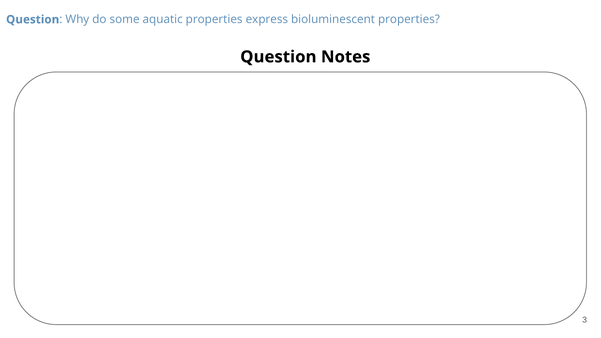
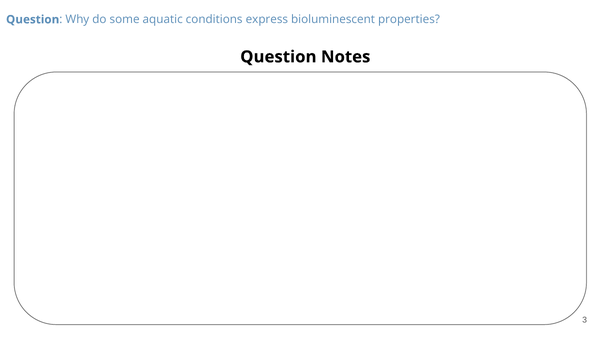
aquatic properties: properties -> conditions (214, 20)
